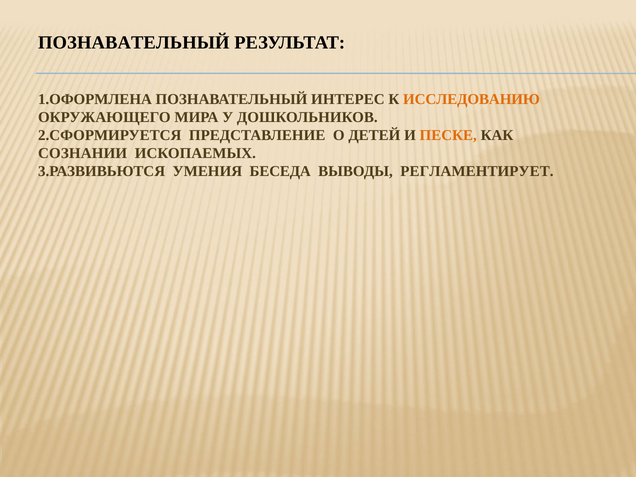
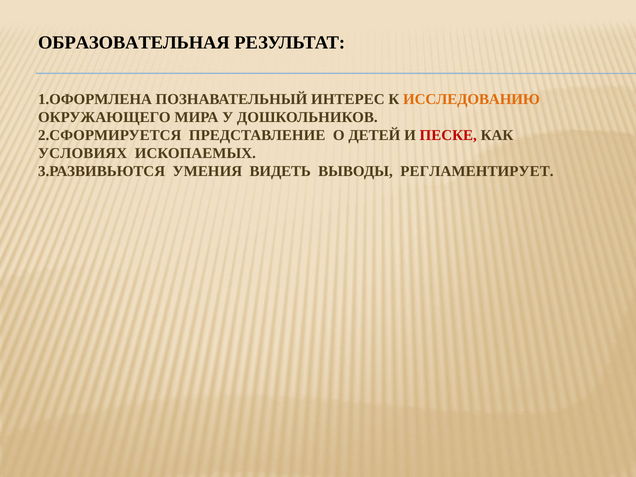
ПОЗНАВАТЕЛЬНЫЙ: ПОЗНАВАТЕЛЬНЫЙ -> ОБРАЗОВАТЕЛЬНАЯ (134, 42)
ПЕСКЕ colour: orange -> red (448, 135)
СОЗНАНИИ: СОЗНАНИИ -> УСЛОВИЯХ (83, 153)
БЕСЕДА: БЕСЕДА -> ВИДЕТЬ (280, 171)
